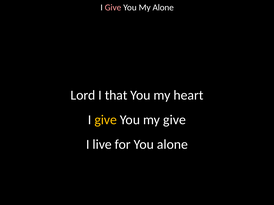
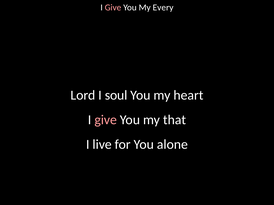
My Alone: Alone -> Every (163, 7)
that: that -> soul (116, 95)
give colour: yellow -> pink (106, 120)
my give: give -> that (175, 120)
